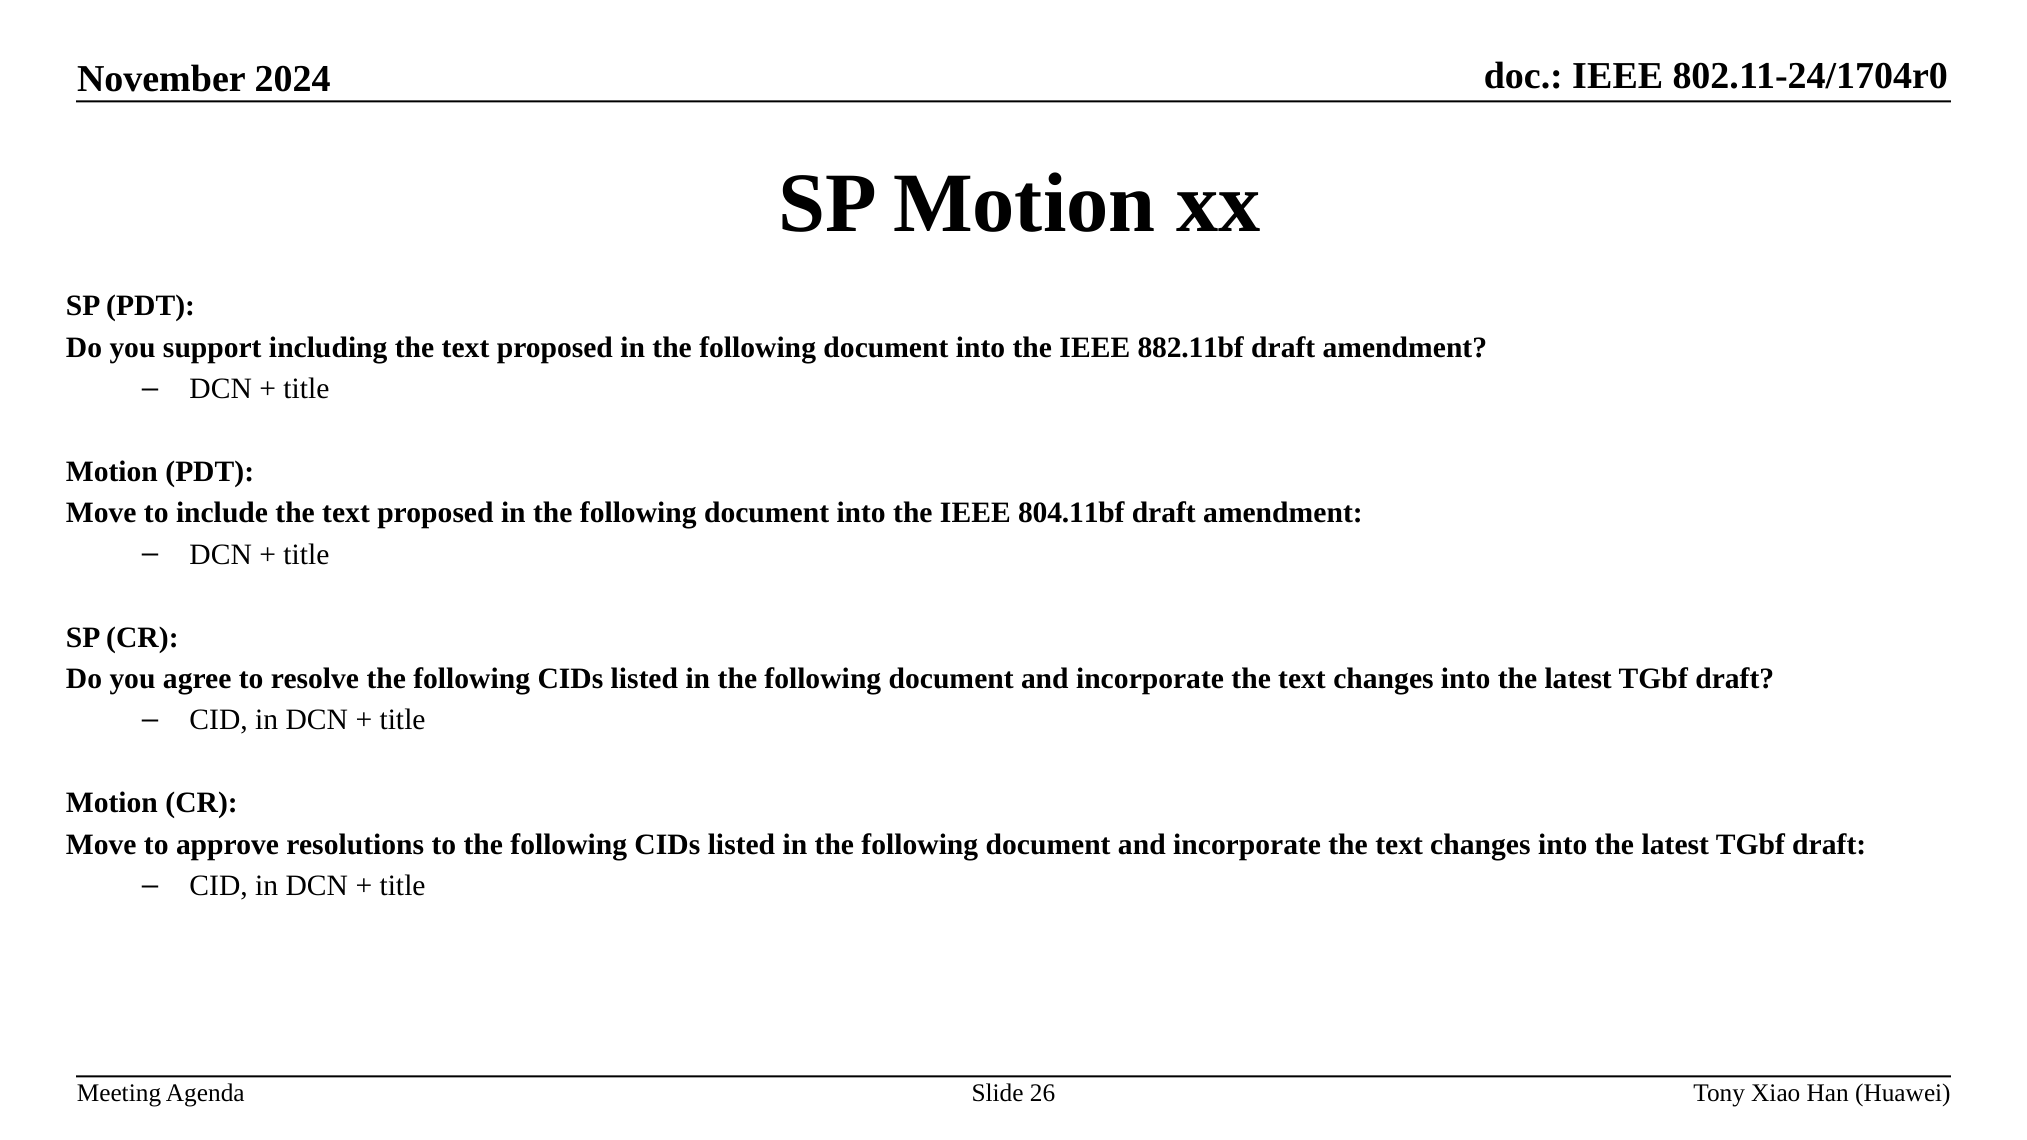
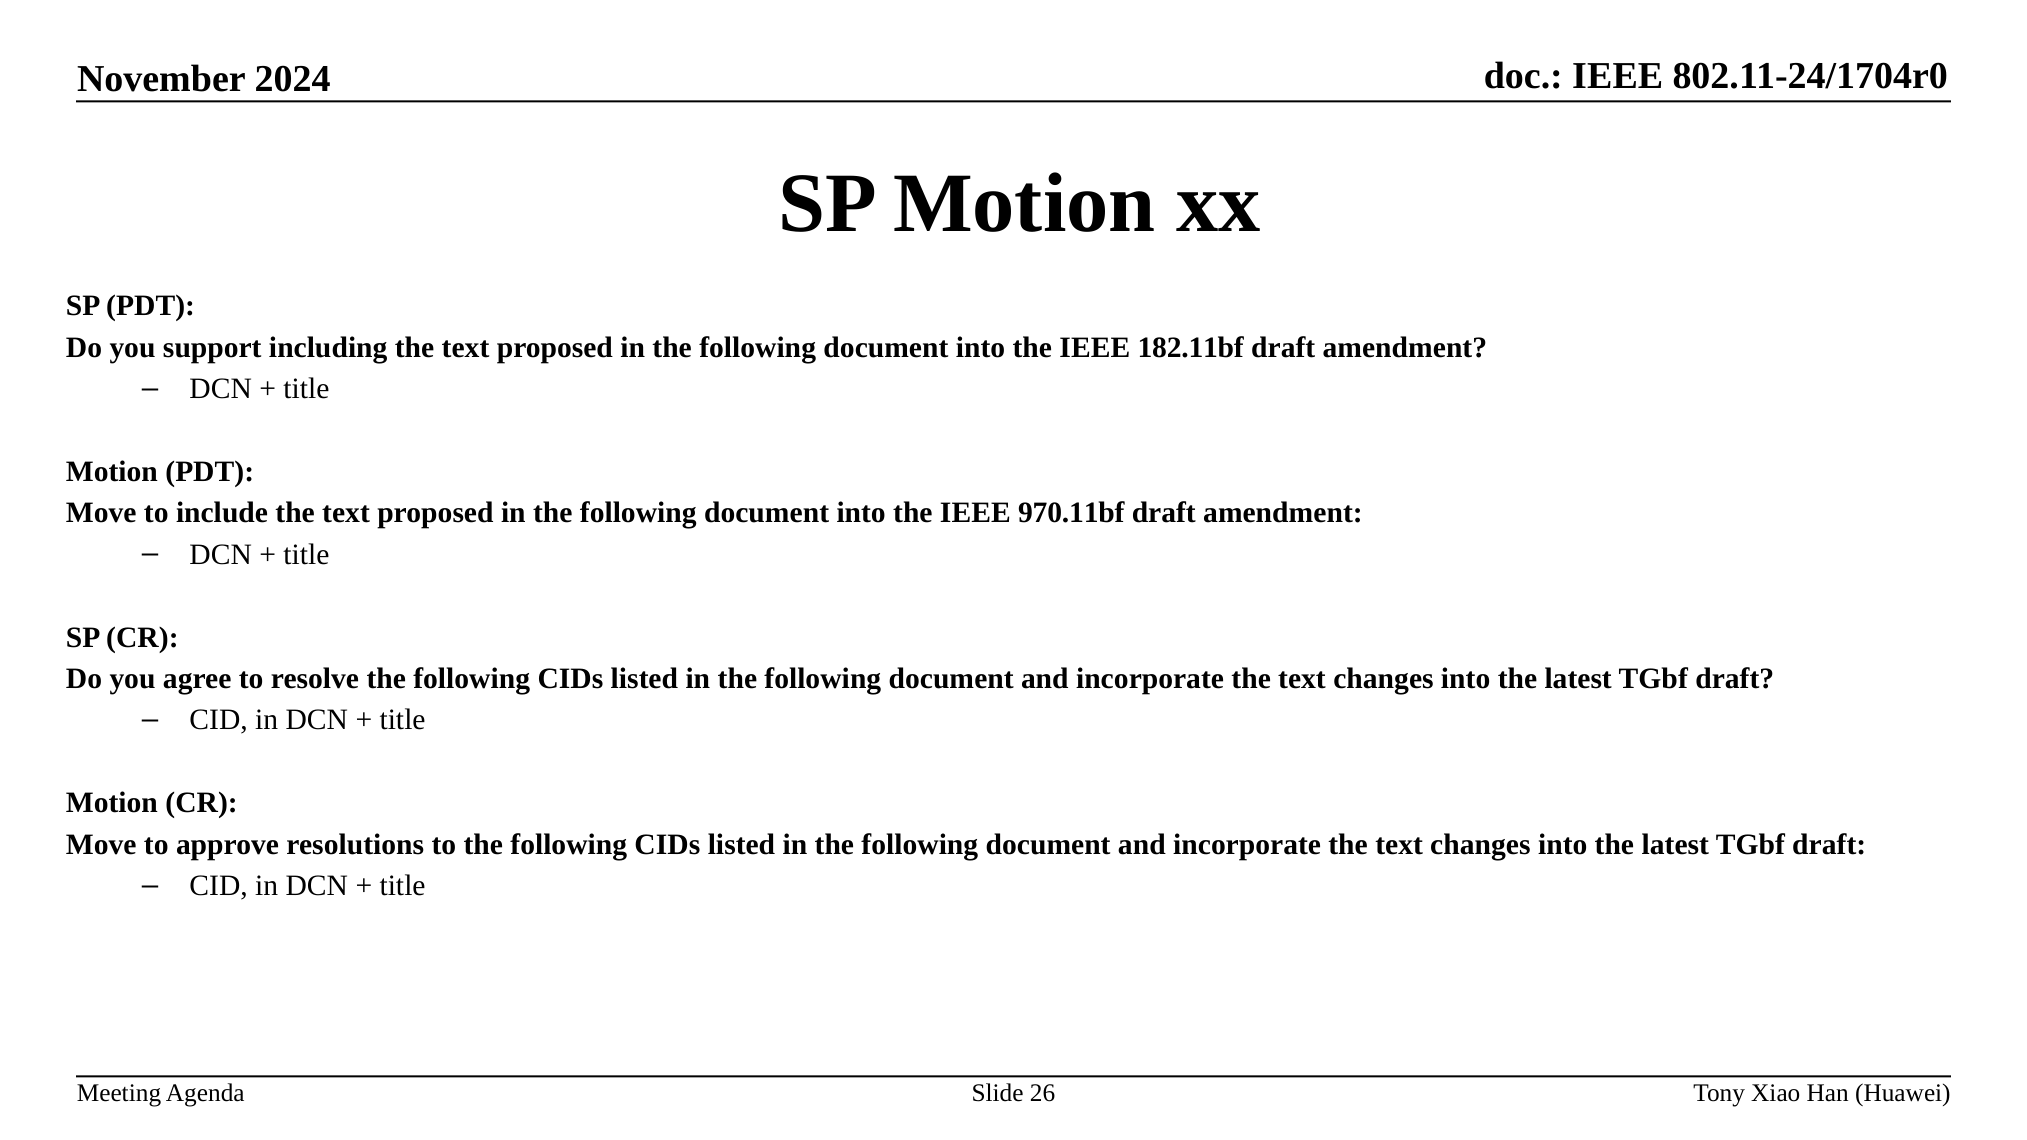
882.11bf: 882.11bf -> 182.11bf (1191, 348)
804.11bf: 804.11bf -> 970.11bf (1071, 513)
